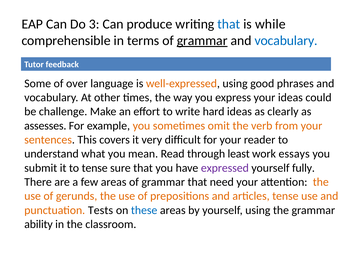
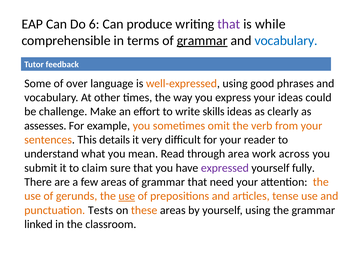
3: 3 -> 6 (94, 24)
that colour: blue -> purple (229, 24)
hard: hard -> skills (214, 112)
covers: covers -> details (115, 140)
least: least -> area (239, 154)
essays: essays -> across (294, 154)
to tense: tense -> claim (95, 168)
use underline: none -> present (127, 196)
these colour: blue -> orange (144, 210)
ability: ability -> linked (39, 224)
